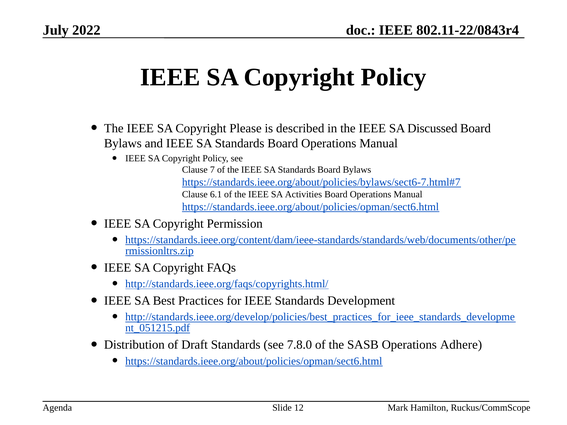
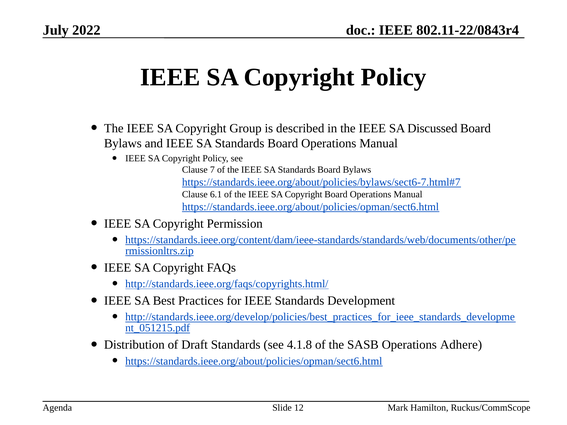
Please: Please -> Group (246, 128)
Activities: Activities -> Copyright (304, 195)
7.8.0: 7.8.0 -> 4.1.8 (299, 345)
